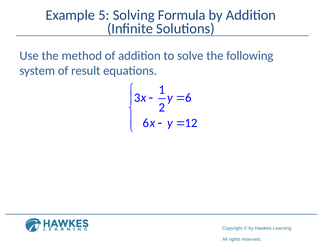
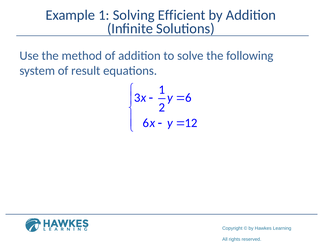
Example 5: 5 -> 1 (104, 15)
Formula: Formula -> Efficient (182, 15)
